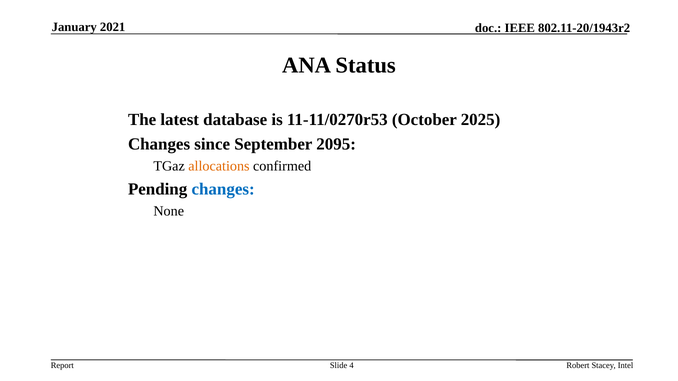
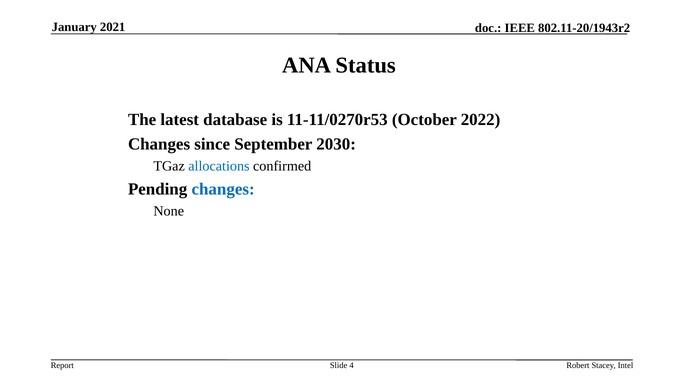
2025: 2025 -> 2022 (481, 120)
2095: 2095 -> 2030 (336, 144)
allocations colour: orange -> blue (219, 166)
